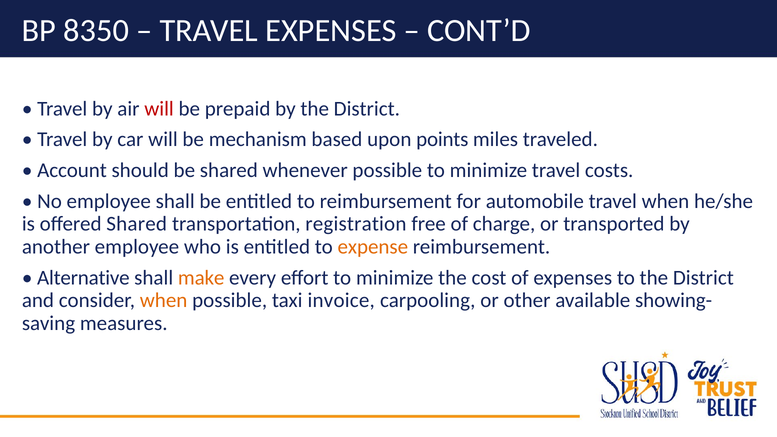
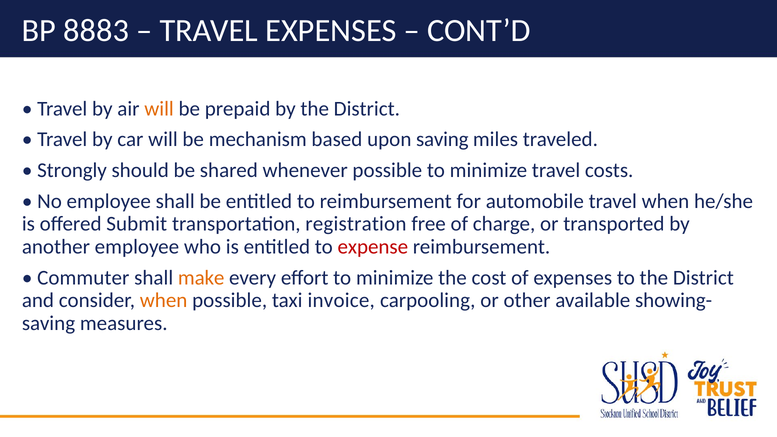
8350: 8350 -> 8883 (96, 30)
will colour: red -> orange (159, 109)
upon points: points -> saving (442, 139)
Account: Account -> Strongly (72, 170)
offered Shared: Shared -> Submit (137, 224)
expense colour: orange -> red (373, 247)
Alternative: Alternative -> Commuter (83, 278)
